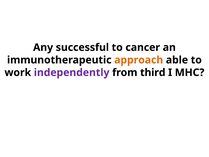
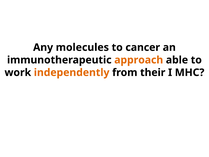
successful: successful -> molecules (82, 47)
independently colour: purple -> orange (72, 72)
third: third -> their (153, 72)
